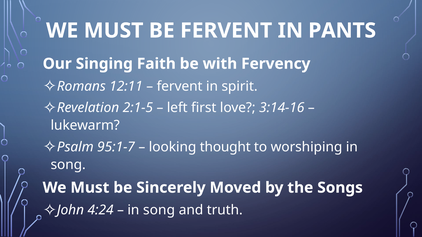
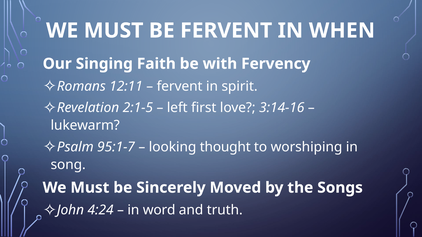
PANTS: PANTS -> WHEN (342, 31)
song: song -> word (159, 210)
